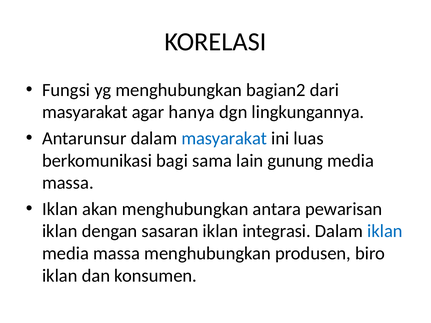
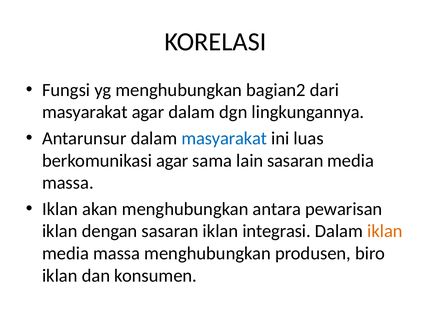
agar hanya: hanya -> dalam (192, 112)
berkomunikasi bagi: bagi -> agar (172, 161)
lain gunung: gunung -> sasaran (295, 161)
iklan colour: blue -> orange (385, 231)
